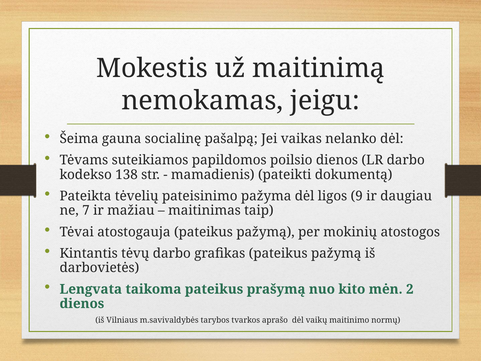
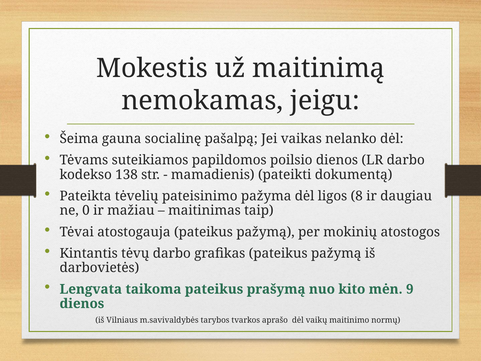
9: 9 -> 8 (357, 196)
7: 7 -> 0 (86, 210)
2: 2 -> 9 (410, 289)
